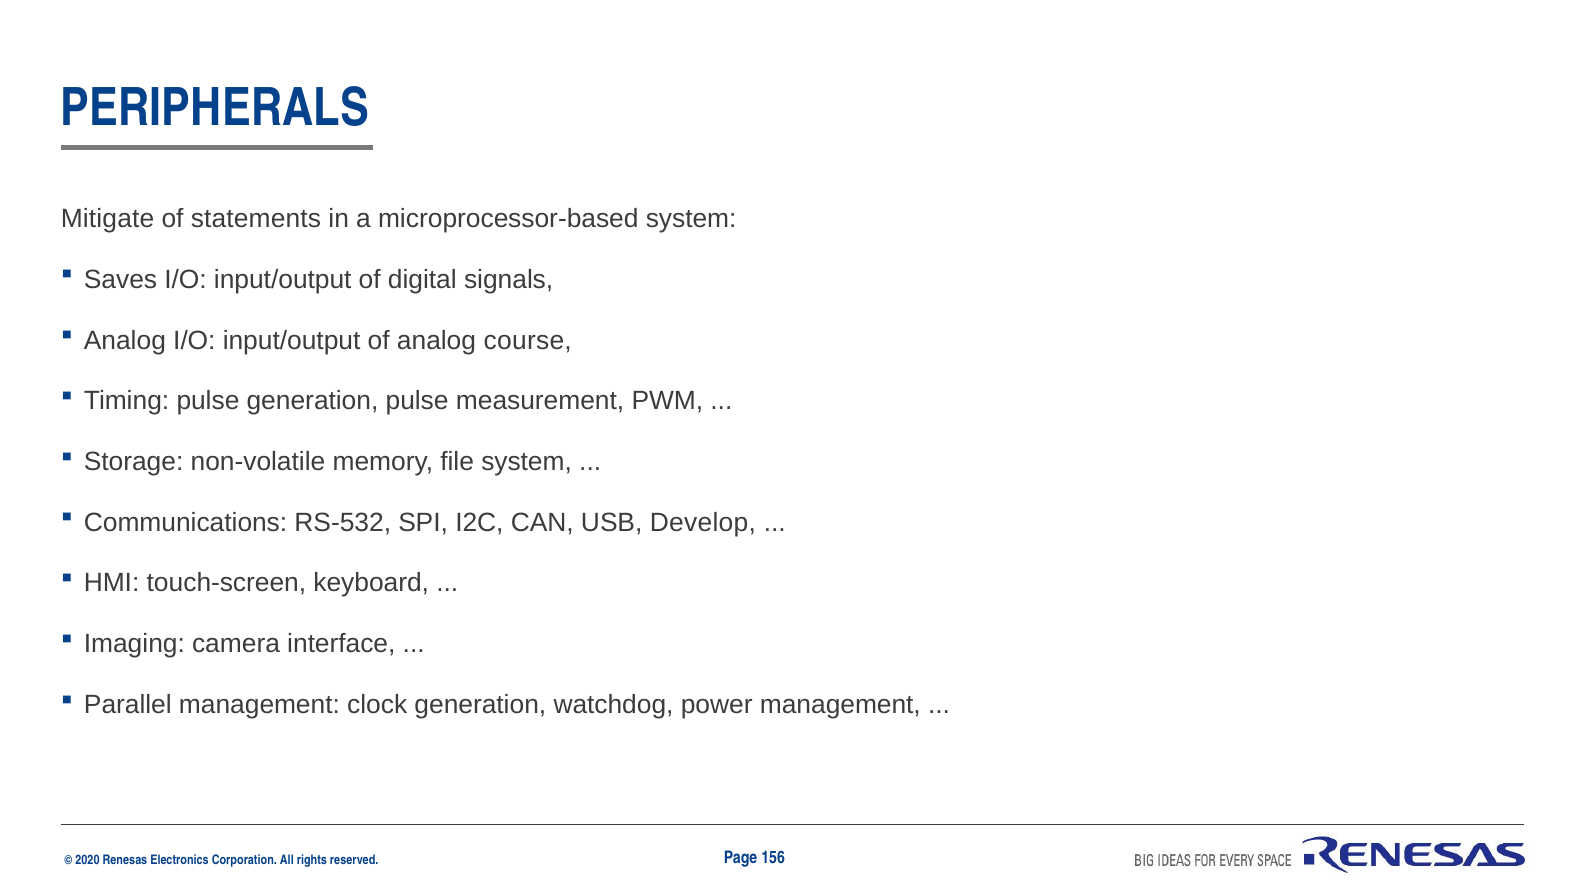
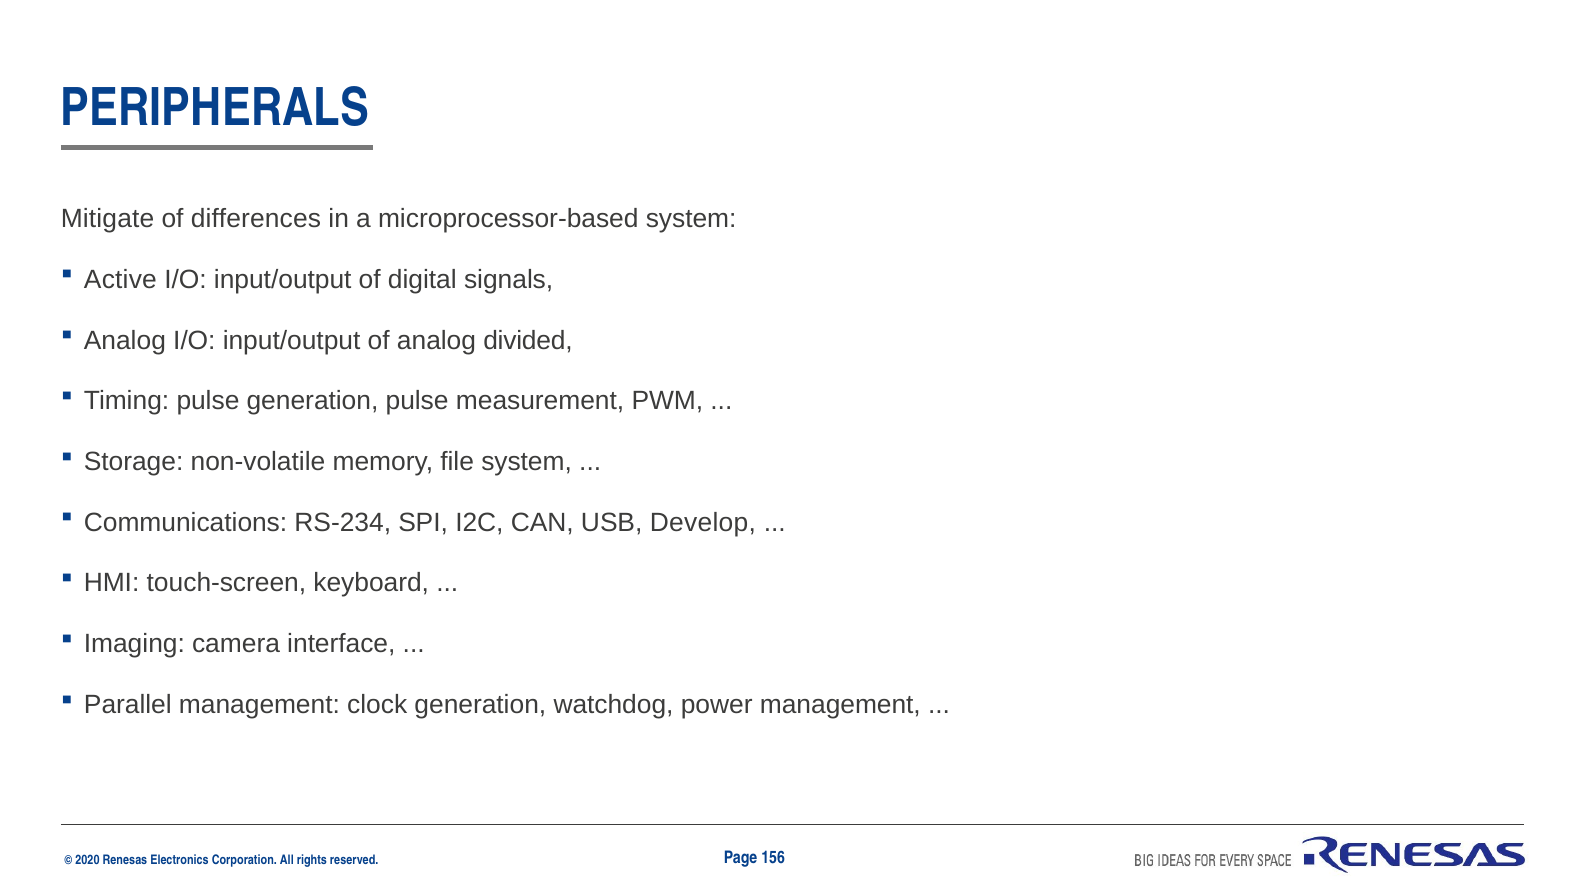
statements: statements -> differences (256, 219)
Saves: Saves -> Active (120, 279)
course: course -> divided (528, 340)
RS-532: RS-532 -> RS-234 (343, 522)
